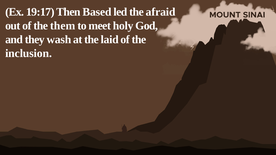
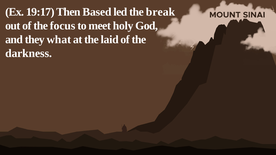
afraid: afraid -> break (161, 12)
them: them -> focus (63, 26)
wash: wash -> what (59, 40)
inclusion: inclusion -> darkness (29, 53)
